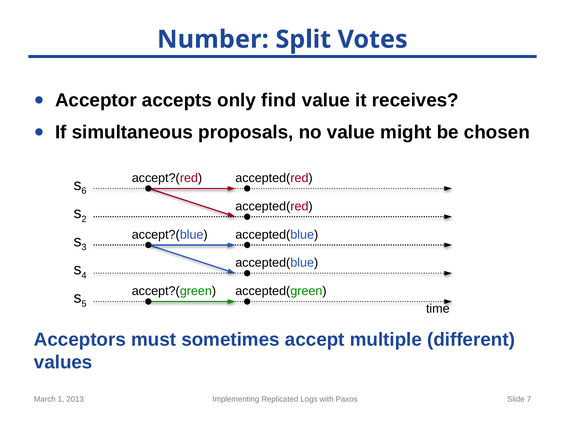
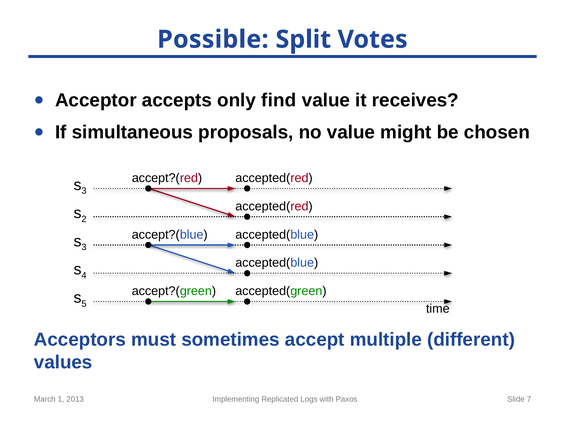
Number: Number -> Possible (213, 39)
6: 6 -> 3 (84, 191)
